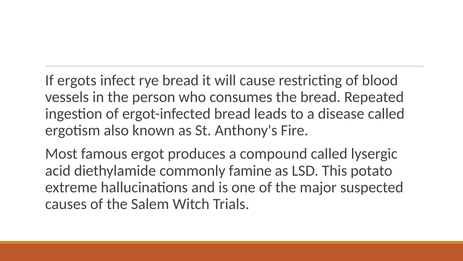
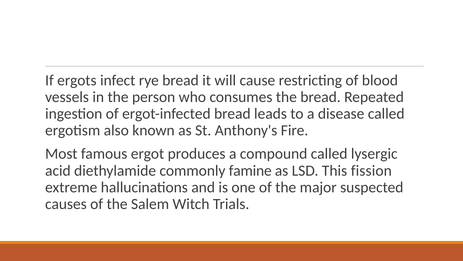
potato: potato -> fission (371, 170)
